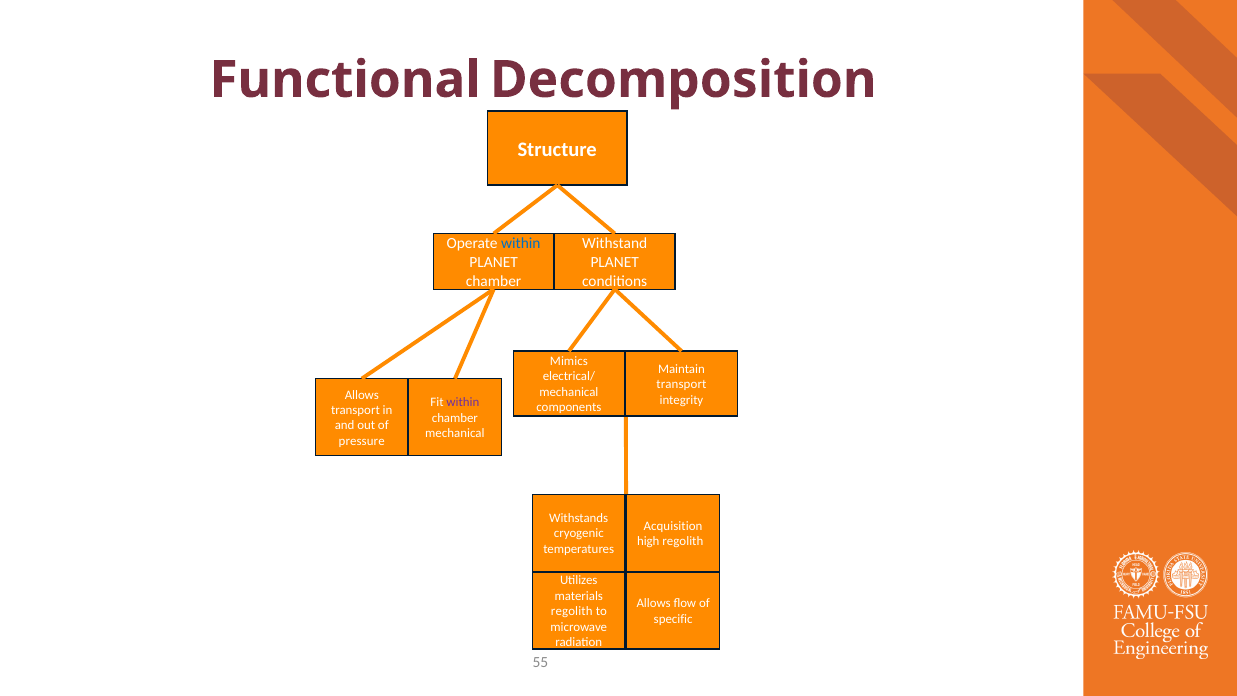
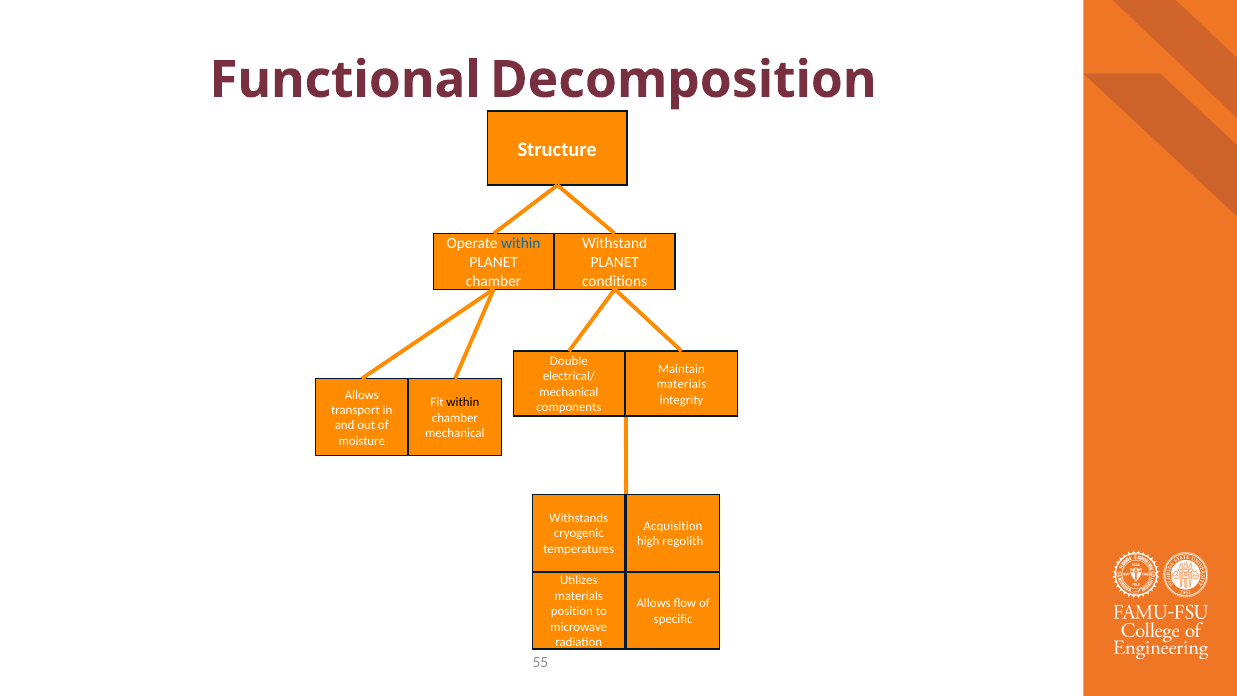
Mimics: Mimics -> Double (569, 361)
transport: transport -> materials (681, 384)
within colour: purple -> black (463, 402)
pressure: pressure -> moisture (362, 441)
regolith: regolith -> position (572, 611)
